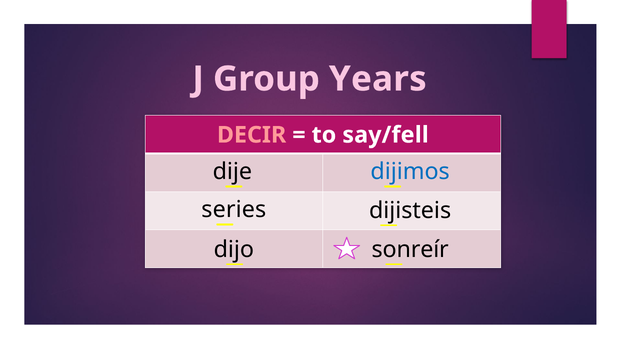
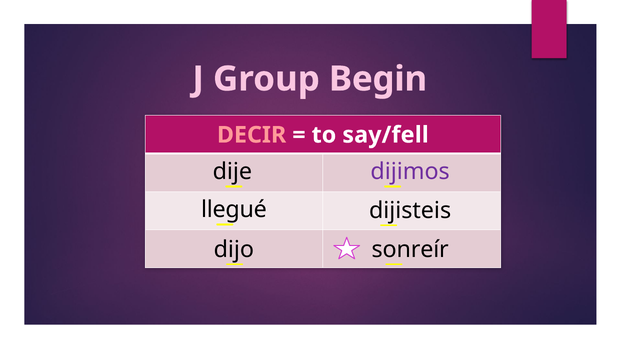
Years: Years -> Begin (378, 79)
dijimos colour: blue -> purple (410, 172)
series: series -> llegué (234, 210)
